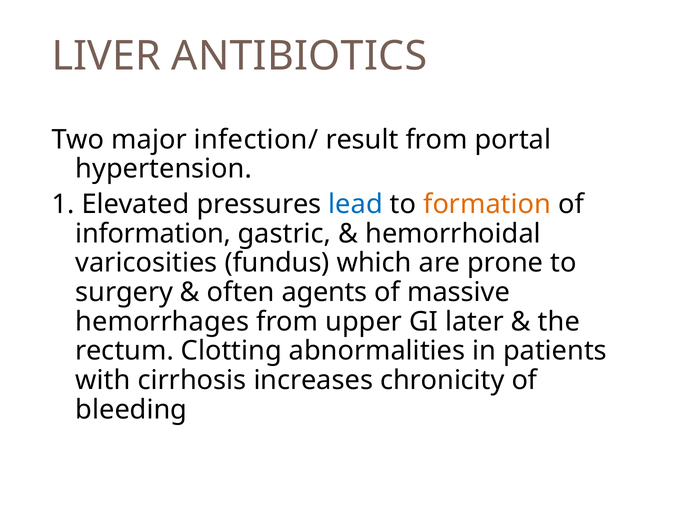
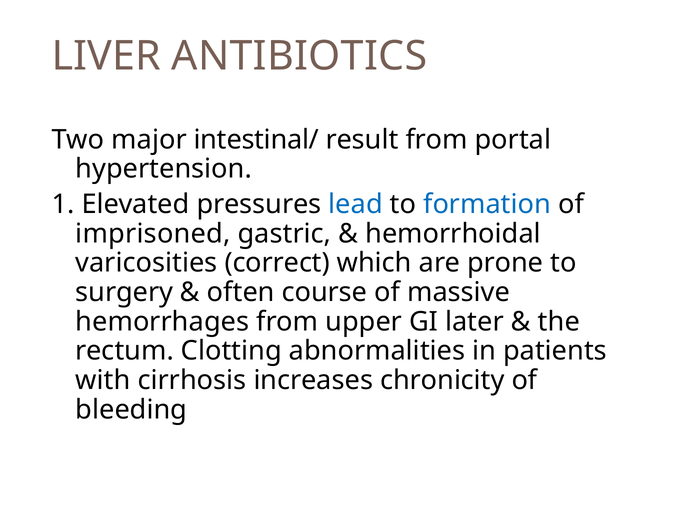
infection/: infection/ -> intestinal/ (256, 140)
formation colour: orange -> blue (487, 204)
information: information -> imprisoned (153, 234)
fundus: fundus -> correct (277, 263)
agents: agents -> course (324, 292)
